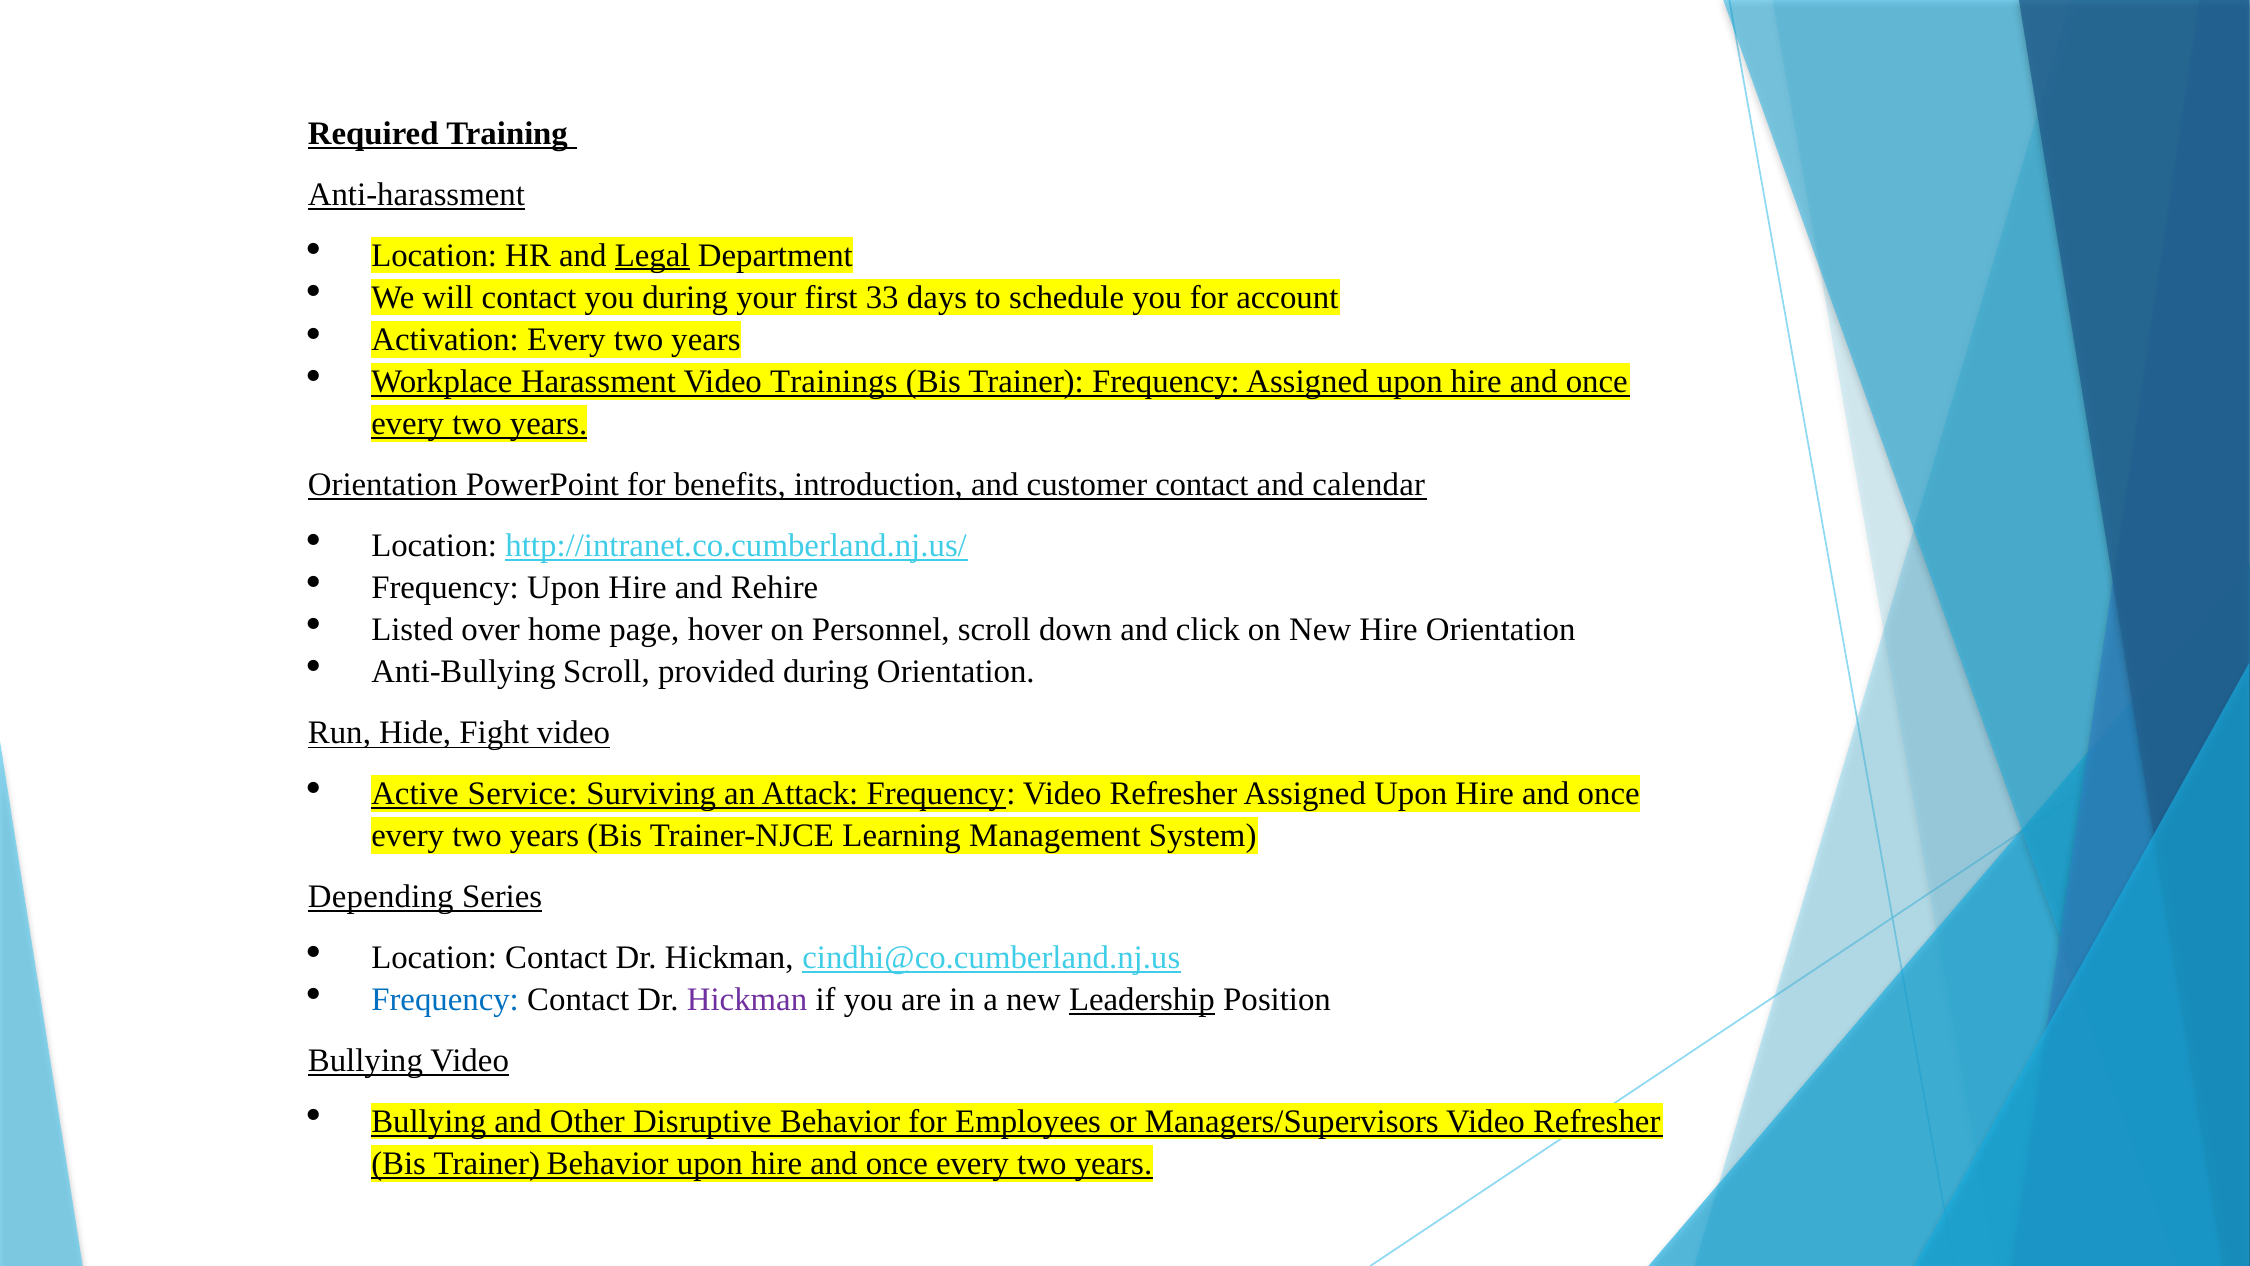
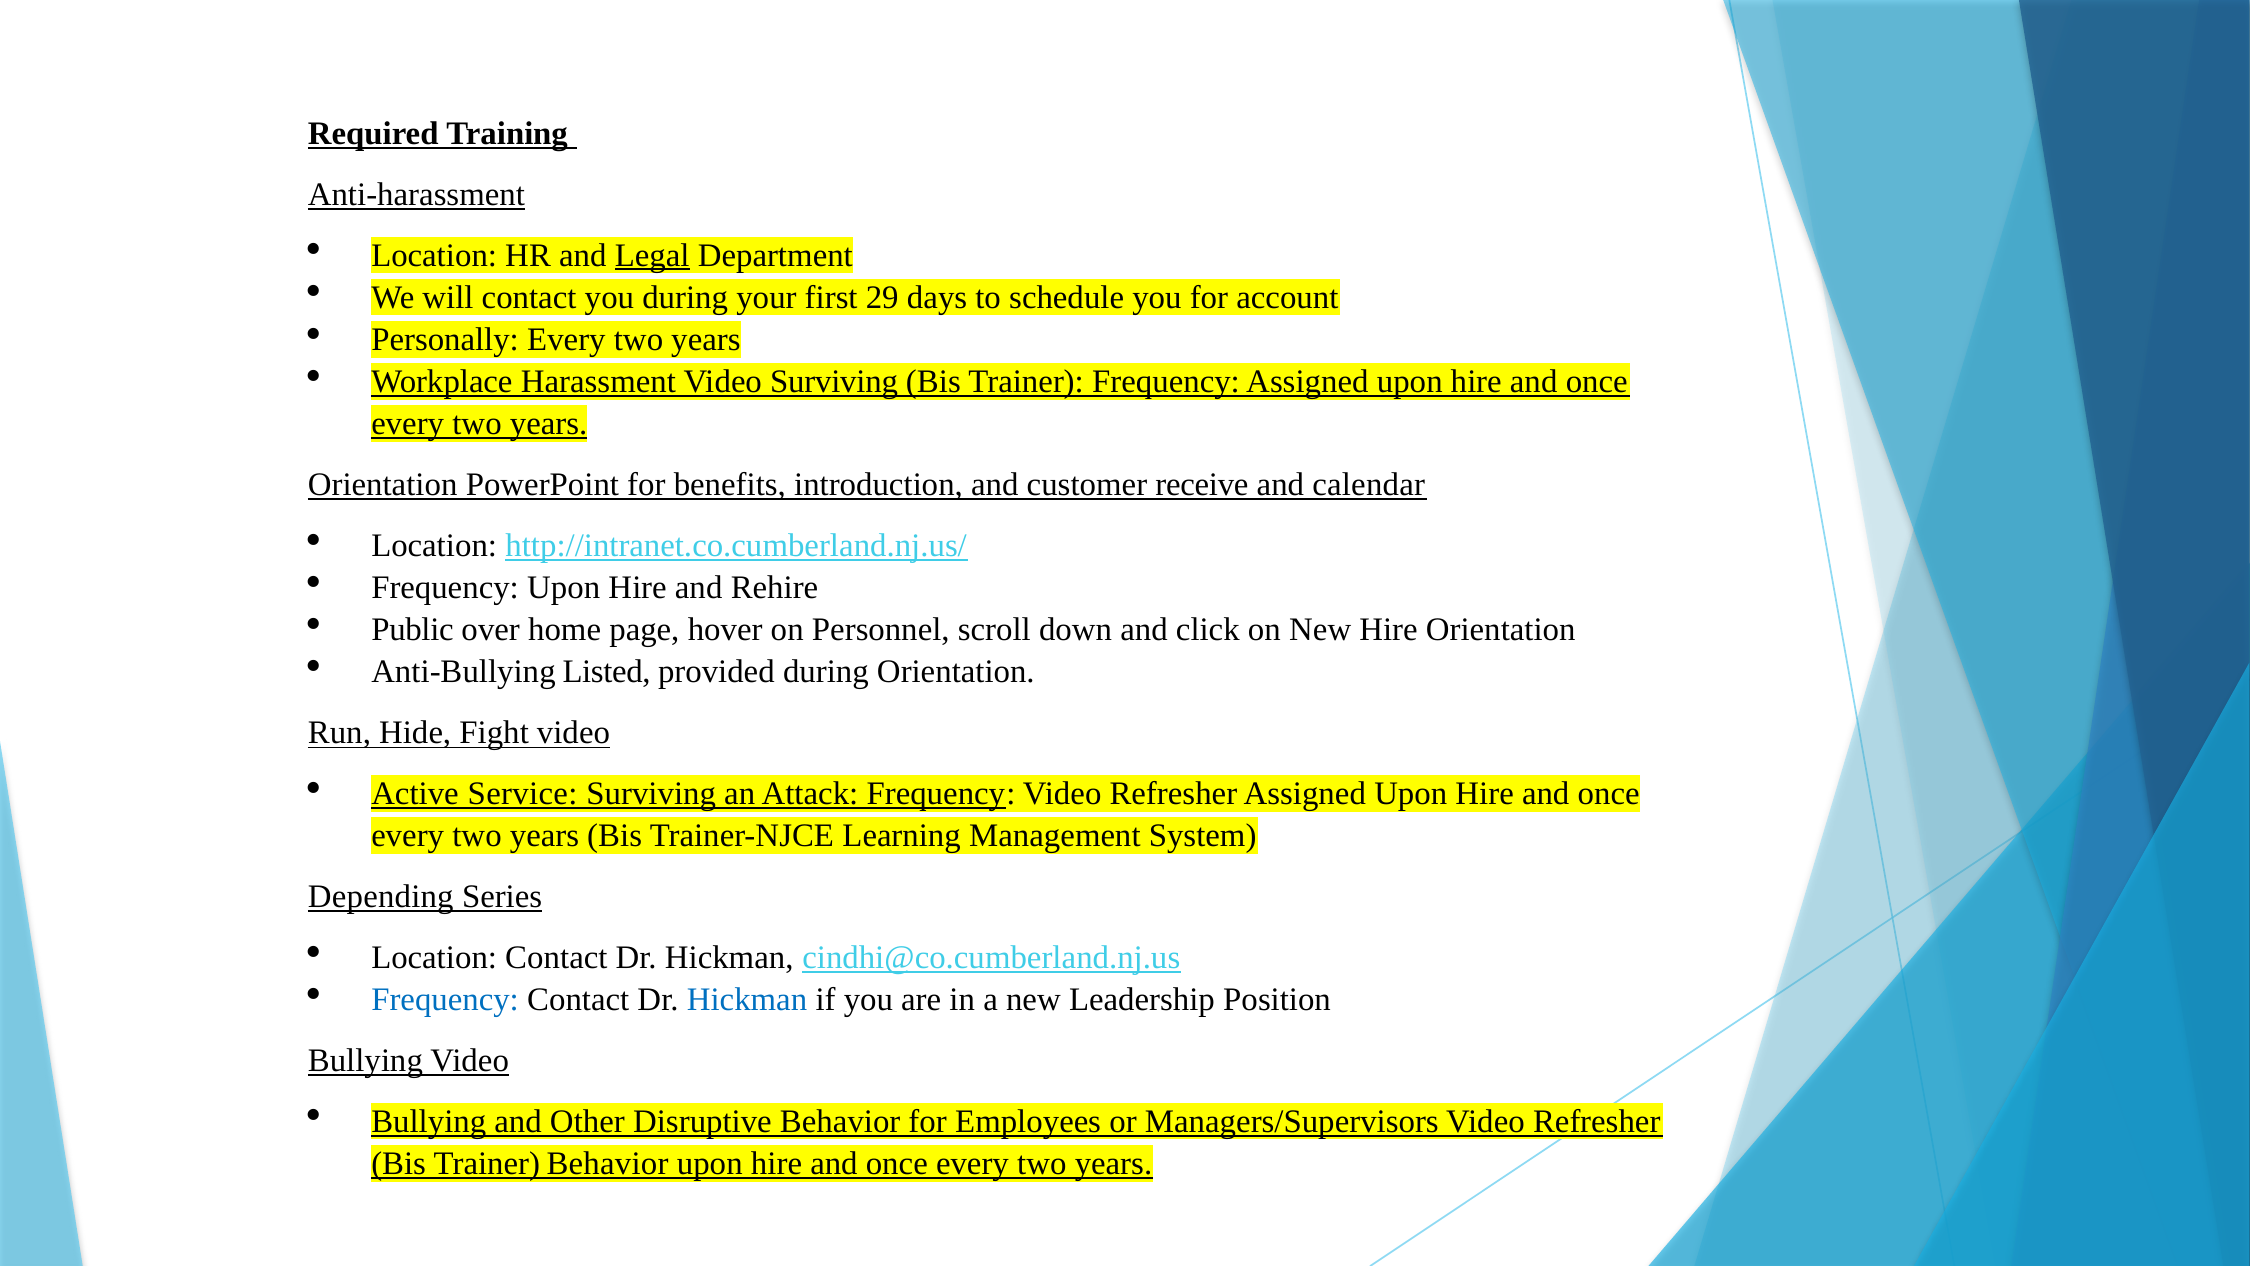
33: 33 -> 29 (882, 297)
Activation: Activation -> Personally (445, 339)
Video Trainings: Trainings -> Surviving (834, 382)
customer contact: contact -> receive (1202, 485)
Listed: Listed -> Public (412, 630)
Anti-Bullying Scroll: Scroll -> Listed (607, 672)
Hickman colour: purple -> blue (747, 999)
Leadership underline: present -> none (1142, 999)
